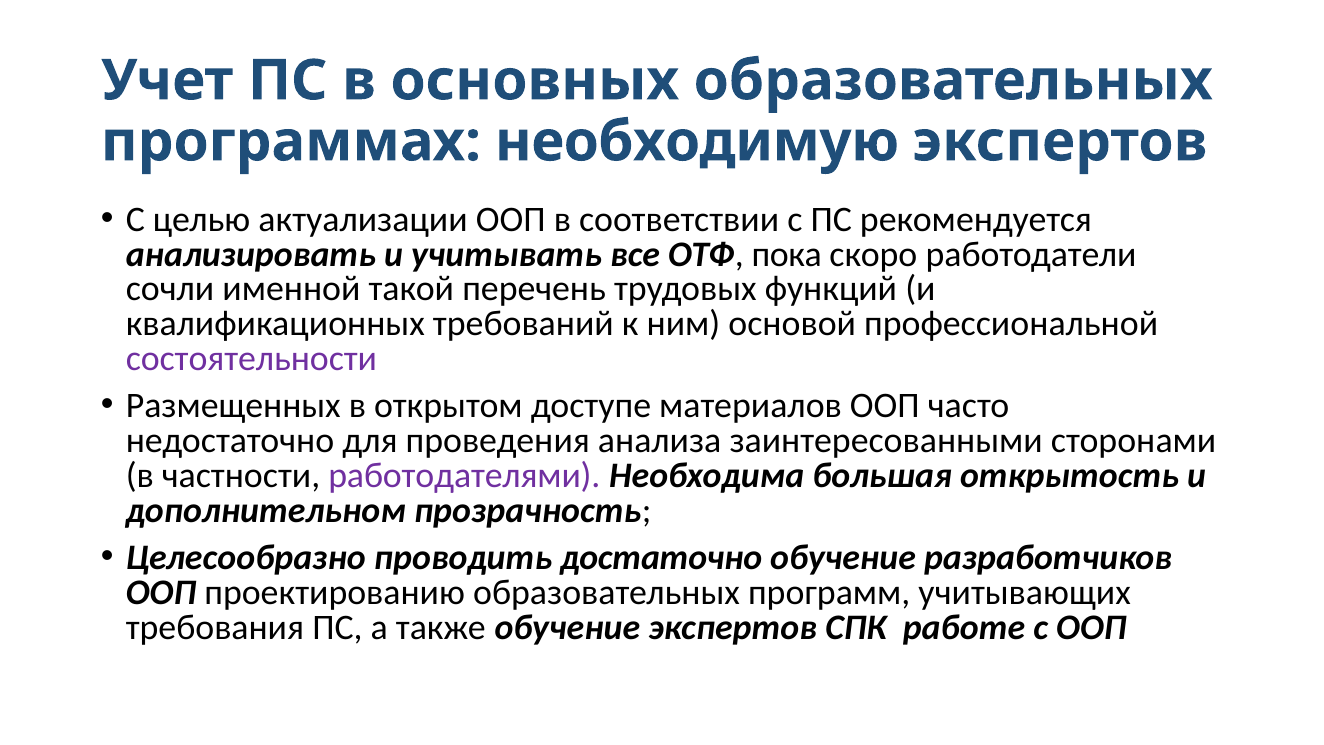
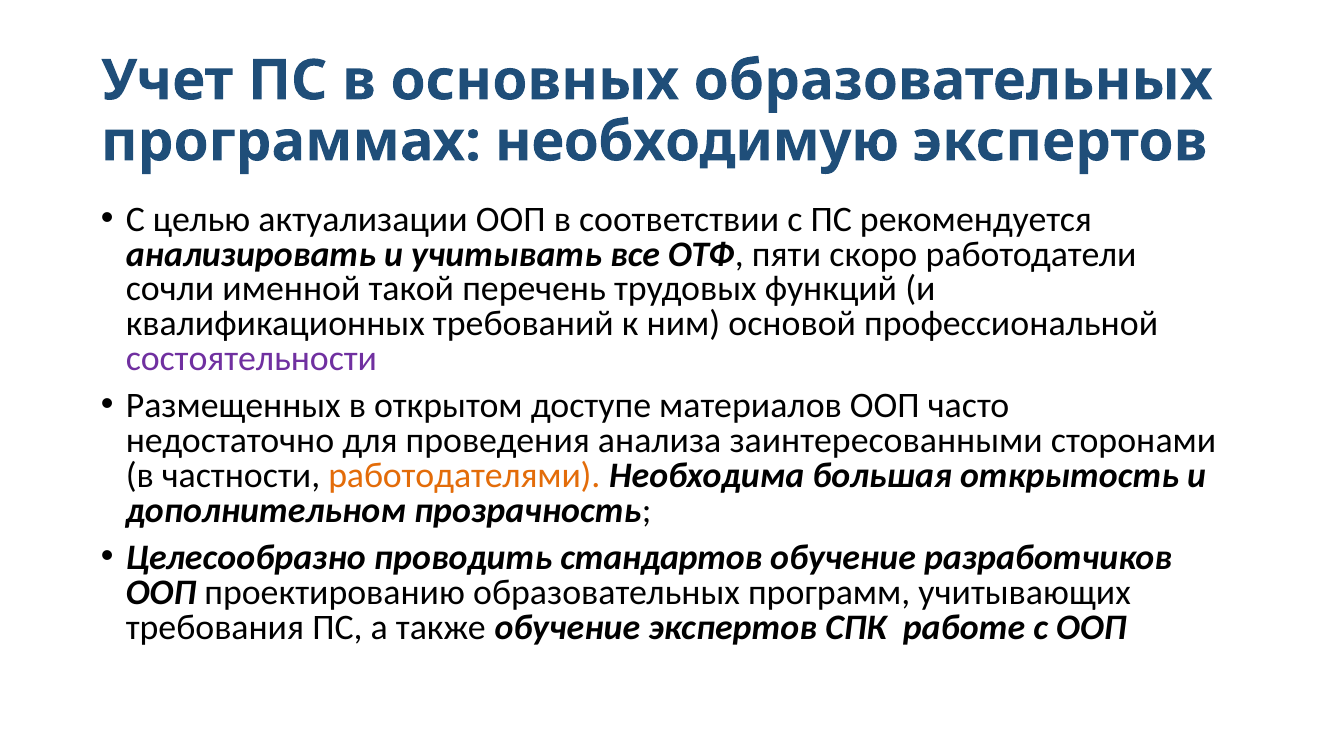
пока: пока -> пяти (786, 254)
работодателями colour: purple -> orange (464, 475)
достаточно: достаточно -> стандартов (661, 558)
